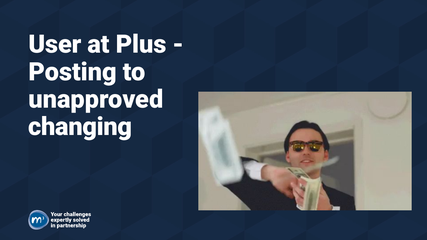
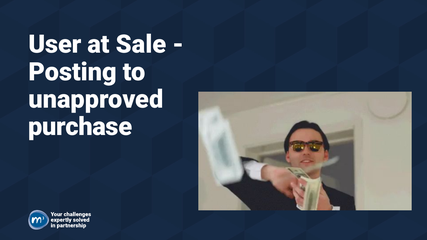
Plus: Plus -> Sale (141, 45)
changing: changing -> purchase (80, 127)
